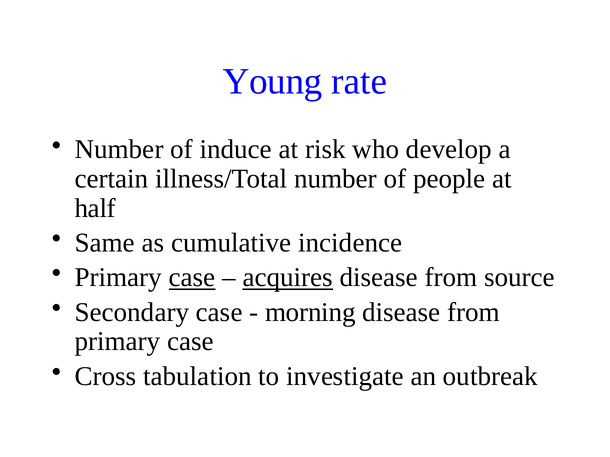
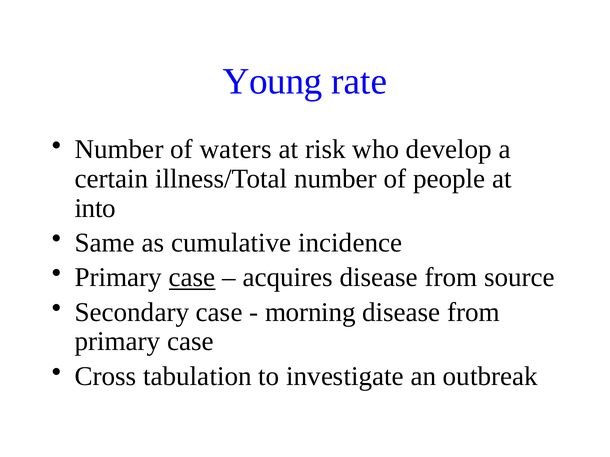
induce: induce -> waters (236, 150)
half: half -> into (95, 208)
acquires underline: present -> none (288, 278)
